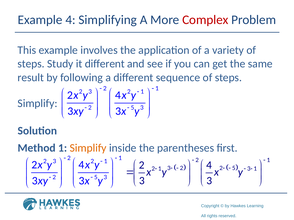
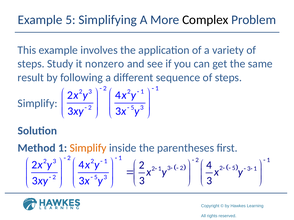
Example 4: 4 -> 5 (71, 20)
Complex colour: red -> black (205, 20)
it different: different -> nonzero (105, 64)
